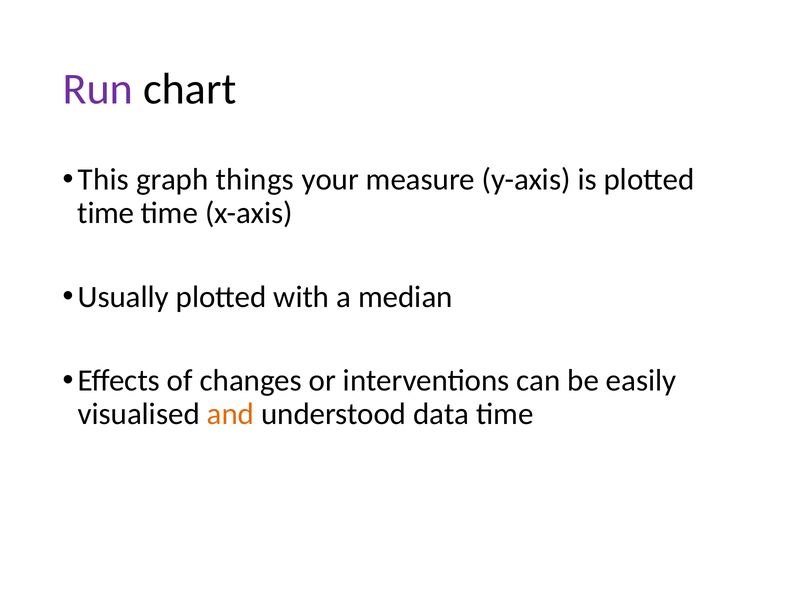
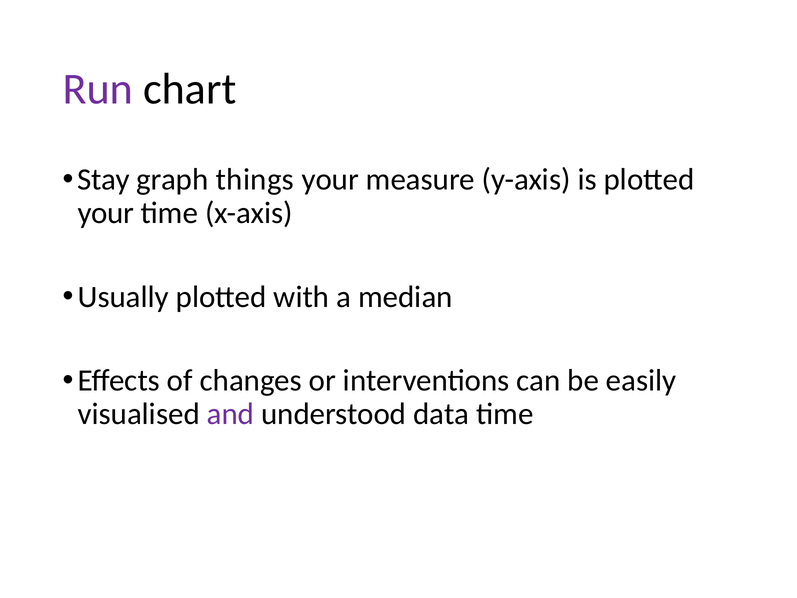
This: This -> Stay (104, 180)
time: time -> your (106, 213)
and colour: orange -> purple (230, 414)
